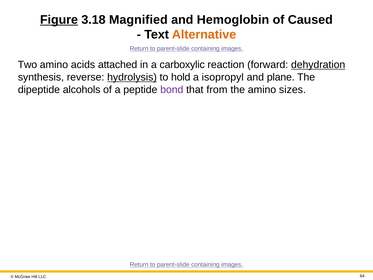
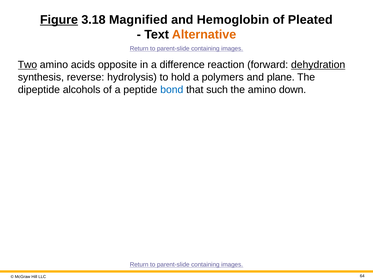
Caused: Caused -> Pleated (310, 20)
Two underline: none -> present (27, 65)
attached: attached -> opposite (118, 65)
carboxylic: carboxylic -> difference (182, 65)
hydrolysis underline: present -> none (132, 77)
isopropyl: isopropyl -> polymers (223, 77)
bond colour: purple -> blue (172, 90)
from: from -> such (217, 90)
sizes: sizes -> down (293, 90)
